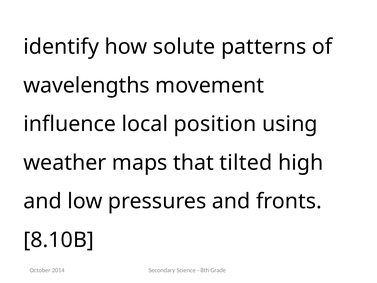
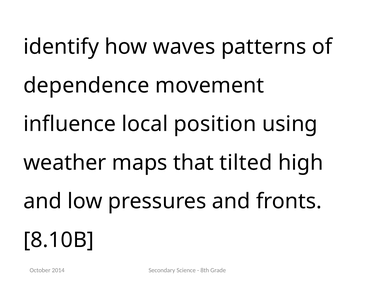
solute: solute -> waves (184, 47)
wavelengths: wavelengths -> dependence (86, 85)
